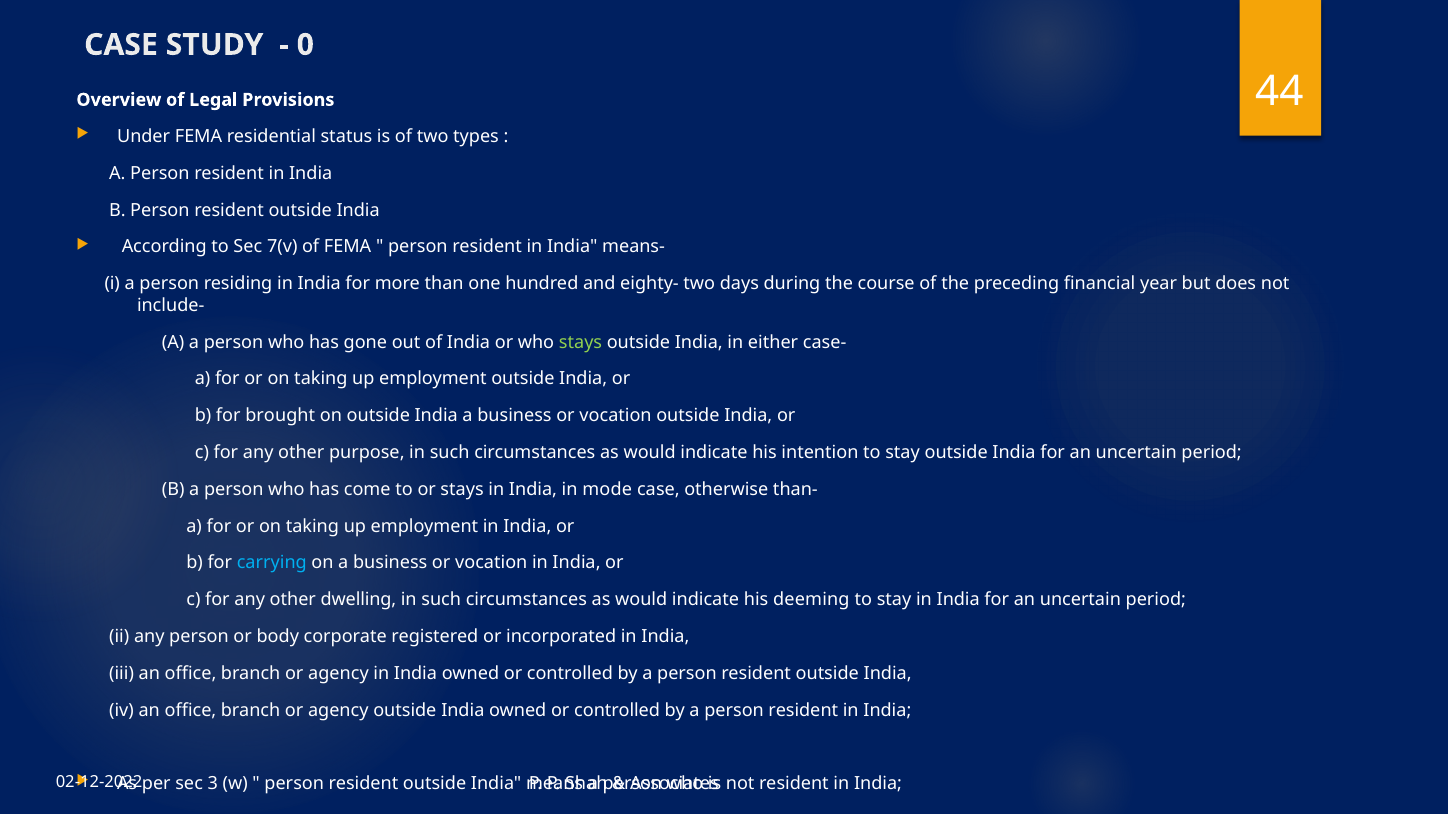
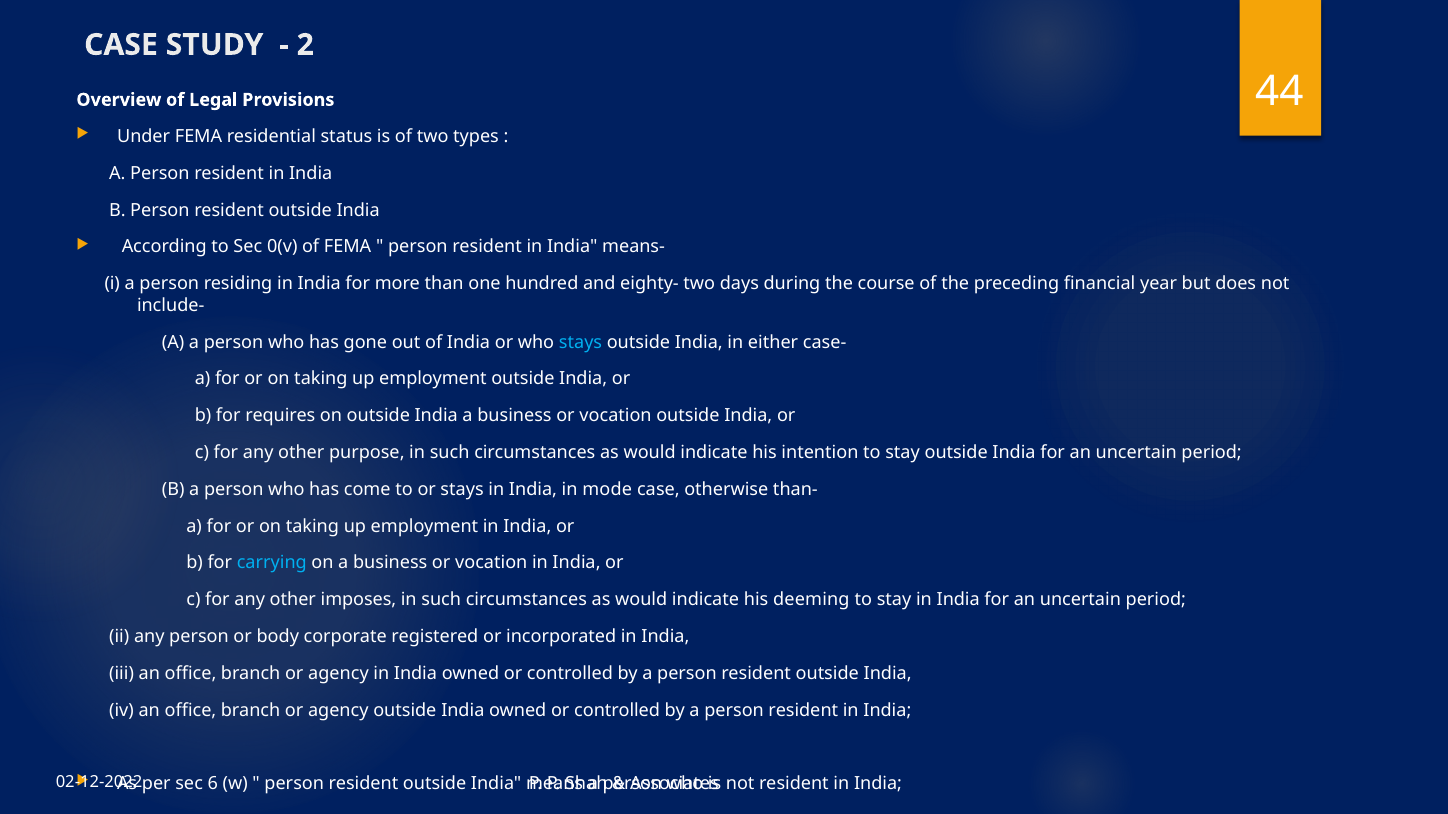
0: 0 -> 2 (305, 45)
7(v: 7(v -> 0(v (282, 247)
stays colour: light green -> light blue (581, 342)
brought: brought -> requires (280, 416)
dwelling: dwelling -> imposes (358, 600)
3: 3 -> 6 (213, 784)
